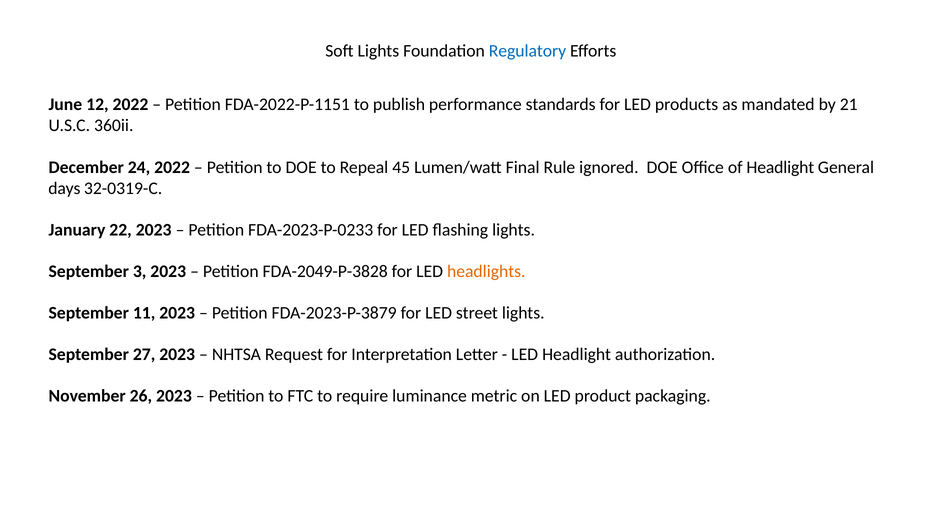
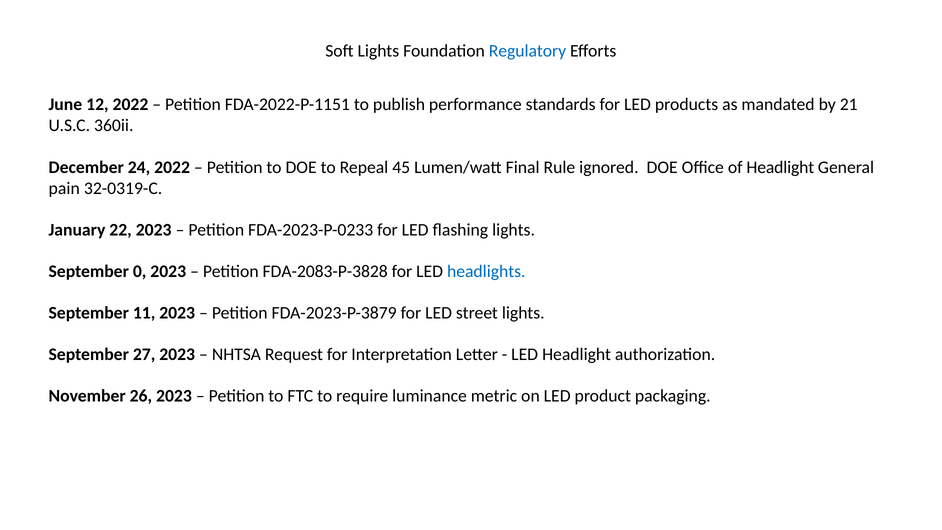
days: days -> pain (64, 188)
3: 3 -> 0 (140, 271)
FDA-2049-P-3828: FDA-2049-P-3828 -> FDA-2083-P-3828 (325, 271)
headlights colour: orange -> blue (486, 271)
